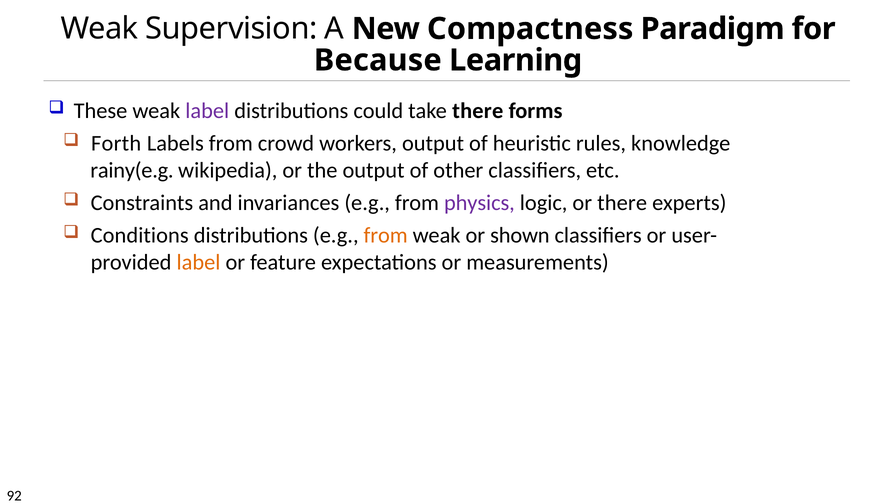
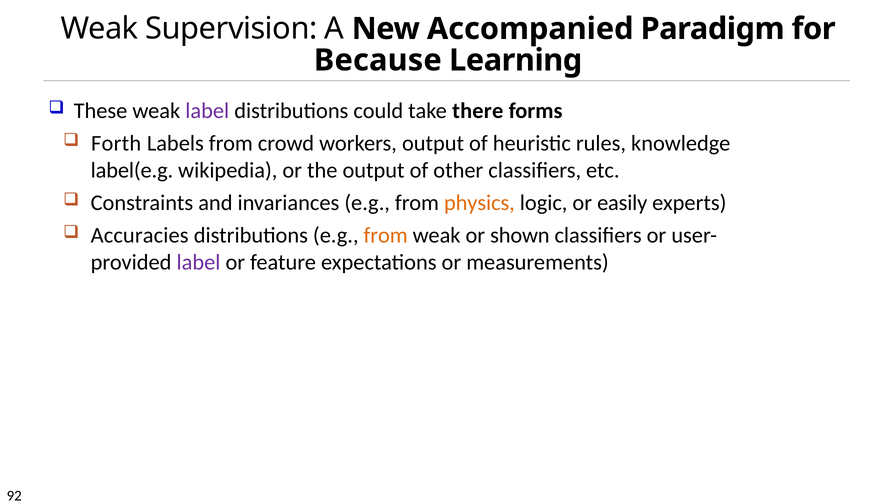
Compactness: Compactness -> Accompanied (530, 29)
rainy(e.g: rainy(e.g -> label(e.g (132, 170)
physics colour: purple -> orange (479, 203)
or there: there -> easily (622, 203)
Conditions: Conditions -> Accuracies (140, 235)
label colour: orange -> purple (199, 262)
